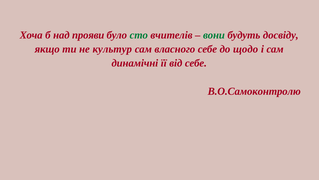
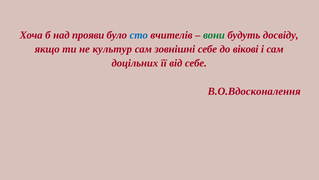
сто colour: green -> blue (139, 35)
власного: власного -> зовнішні (175, 49)
щодо: щодо -> вікові (246, 49)
динамічні: динамічні -> доцільних (135, 63)
В.О.Самоконтролю: В.О.Самоконтролю -> В.О.Вдосконалення (254, 91)
